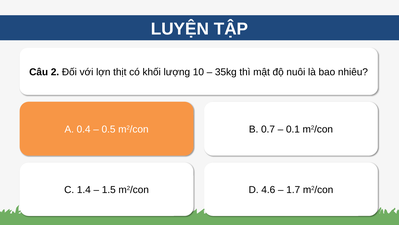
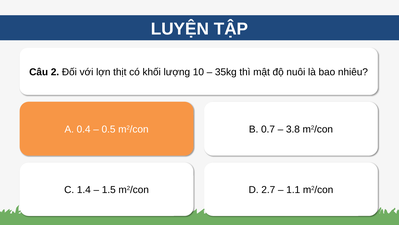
0.1: 0.1 -> 3.8 (293, 129)
4.6: 4.6 -> 2.7 (268, 189)
1.7: 1.7 -> 1.1 (293, 189)
